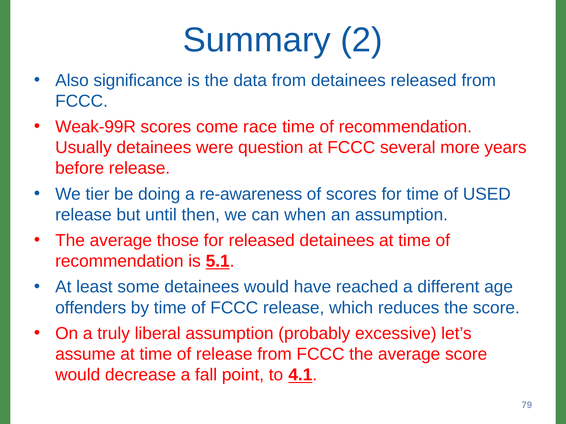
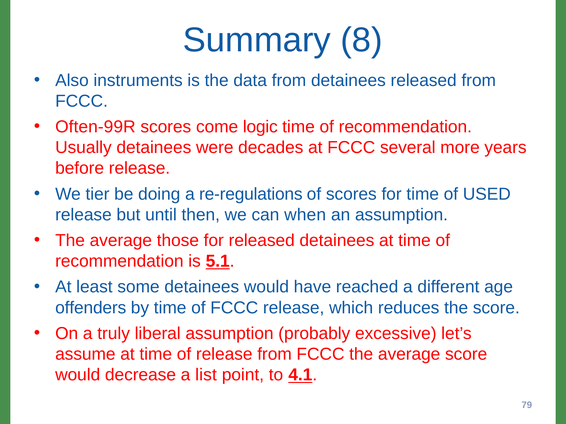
2: 2 -> 8 (362, 40)
significance: significance -> instruments (138, 80)
Weak-99R: Weak-99R -> Often-99R (95, 127)
race: race -> logic (260, 127)
question: question -> decades (271, 148)
re-awareness: re-awareness -> re-regulations (251, 194)
fall: fall -> list (206, 375)
